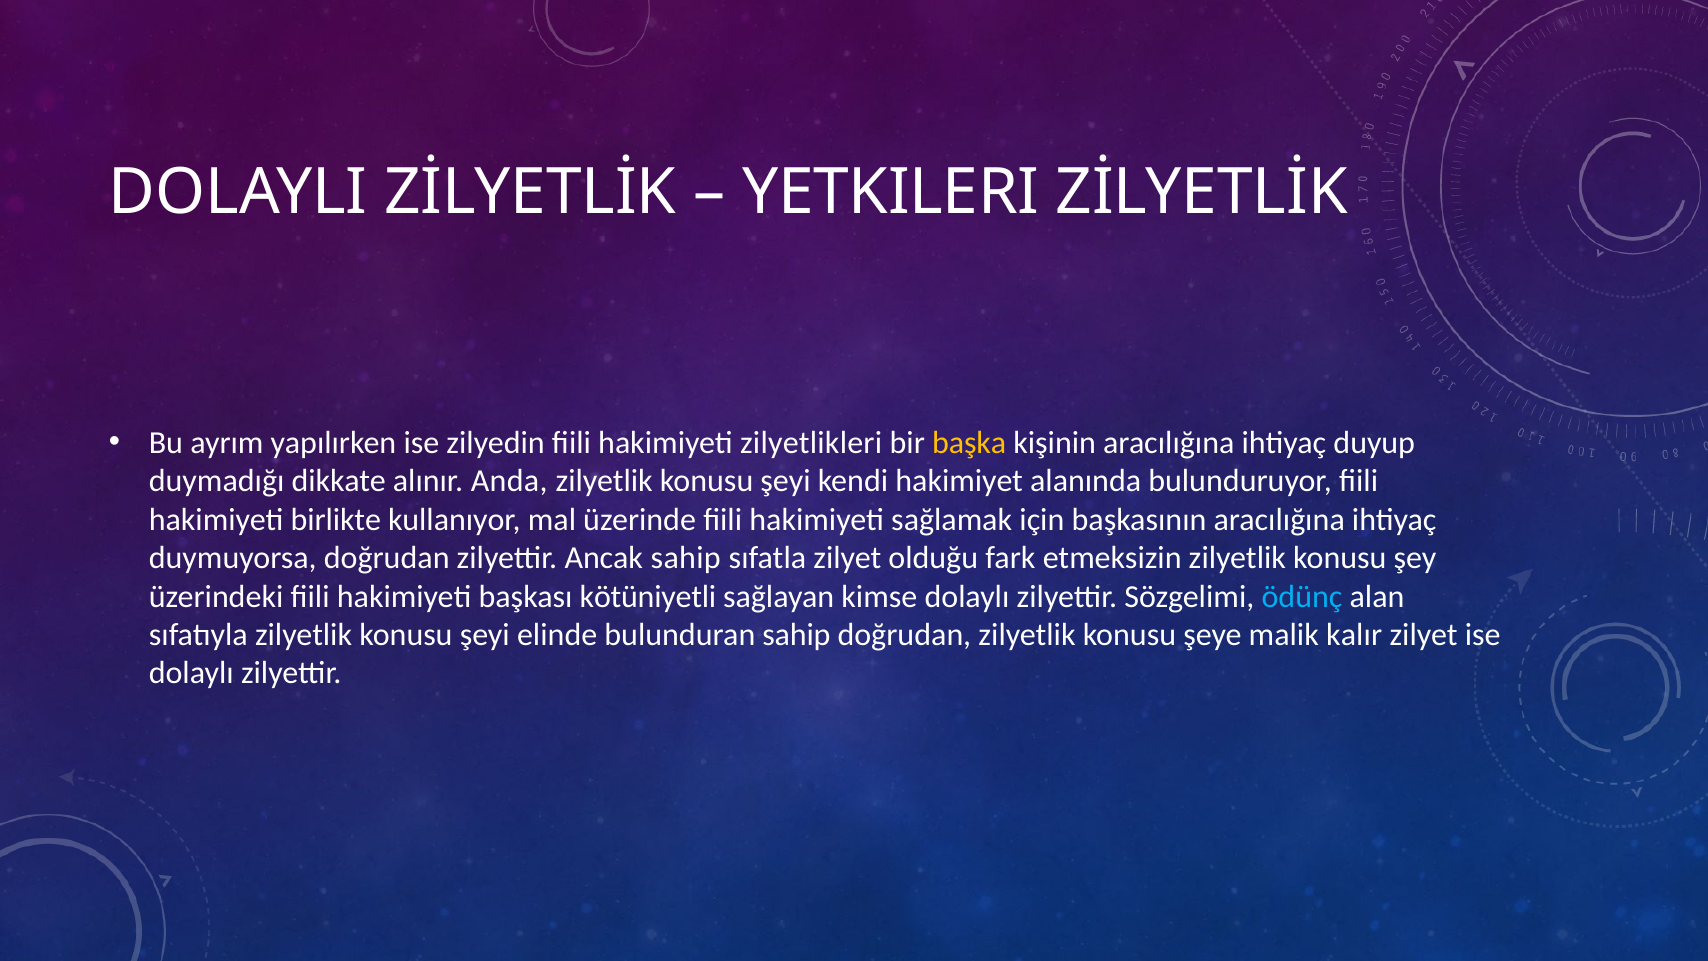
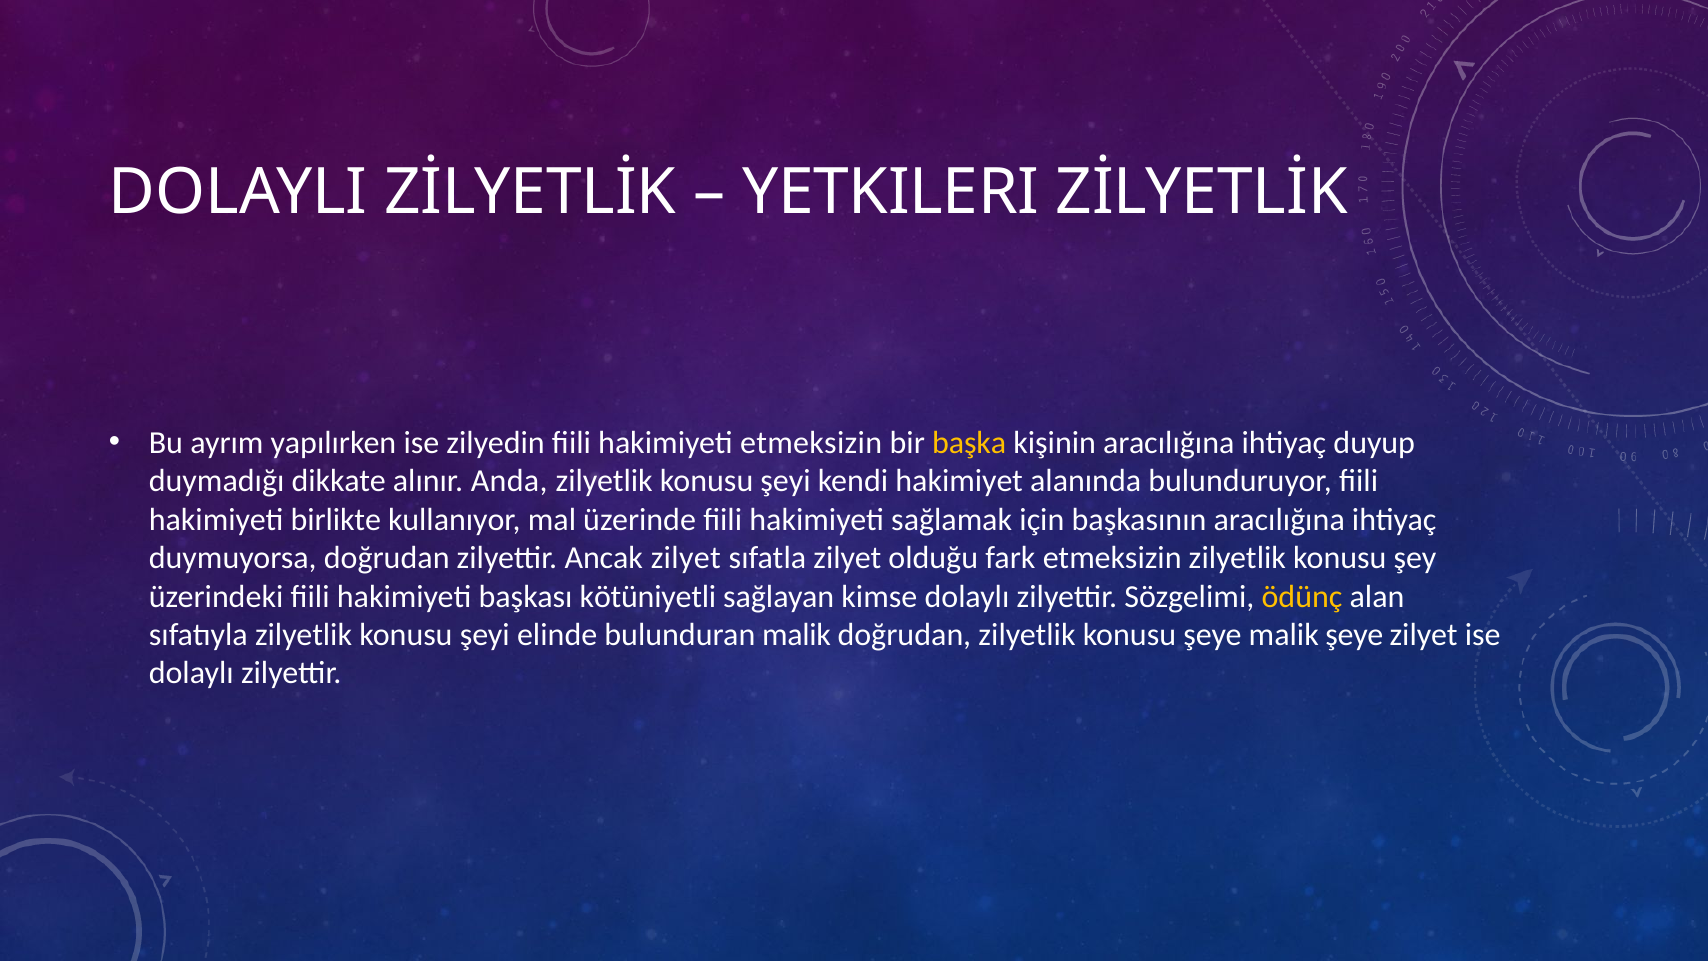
hakimiyeti zilyetlikleri: zilyetlikleri -> etmeksizin (811, 443)
Ancak sahip: sahip -> zilyet (686, 558)
ödünç colour: light blue -> yellow (1302, 596)
bulunduran sahip: sahip -> malik (797, 635)
malik kalır: kalır -> şeye (1354, 635)
